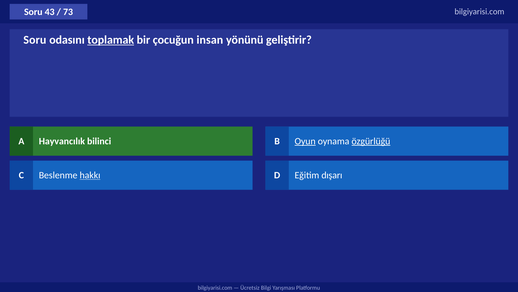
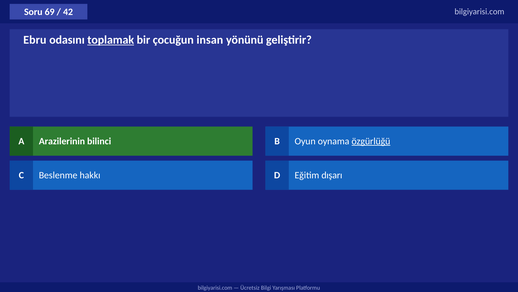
43: 43 -> 69 (50, 12)
73: 73 -> 42 (68, 12)
Soru: Soru -> Ebru (35, 40)
Hayvancılık: Hayvancılık -> Arazilerinin (62, 141)
Oyun underline: present -> none (305, 141)
hakkı underline: present -> none (90, 175)
